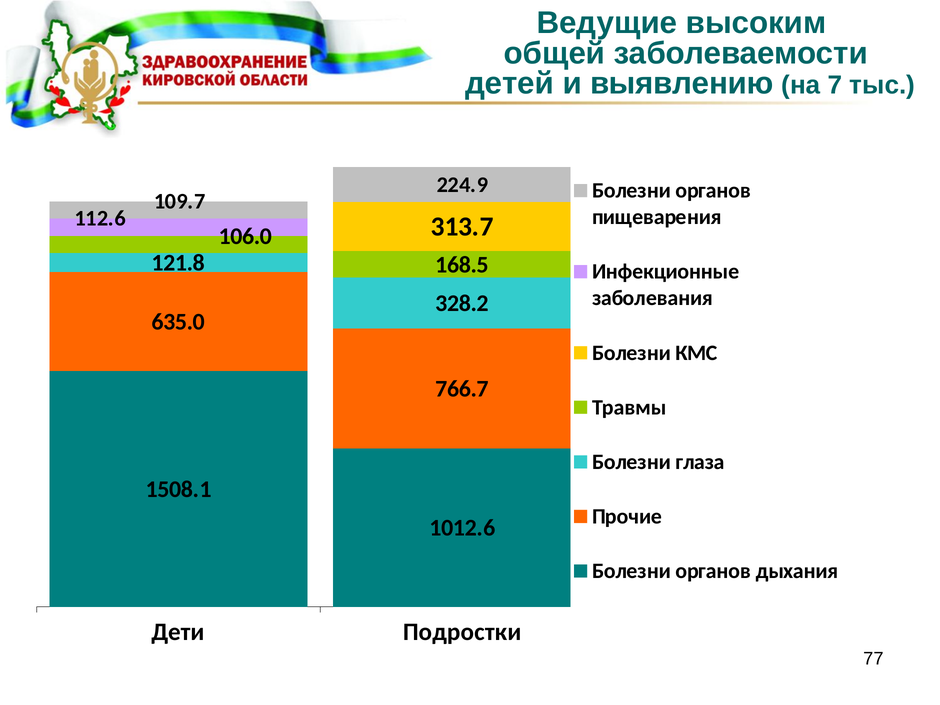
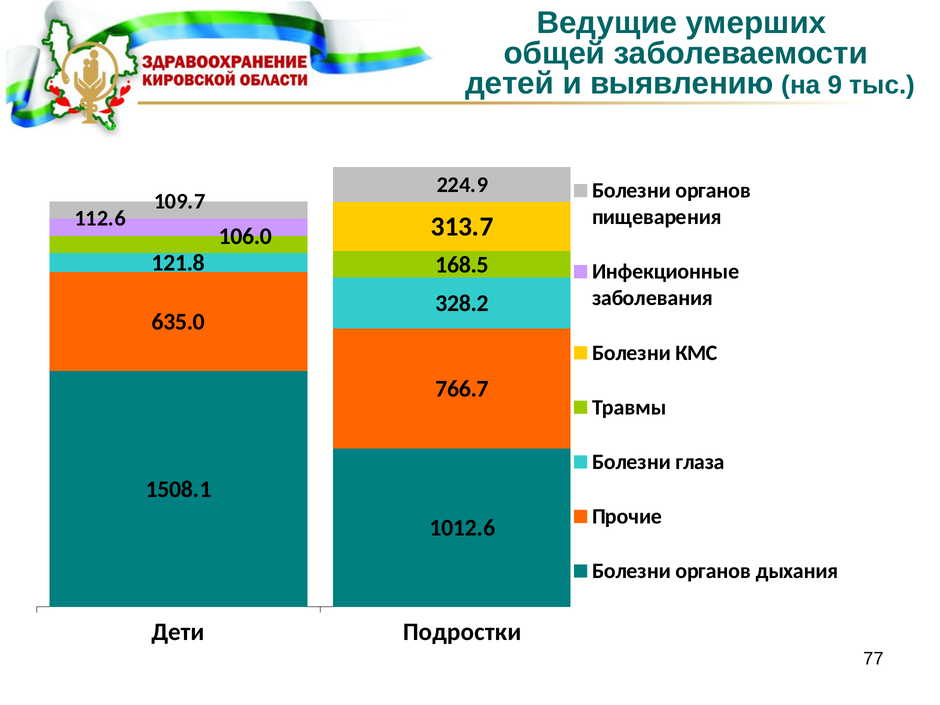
высоким: высоким -> умерших (756, 23)
7: 7 -> 9 (835, 85)
